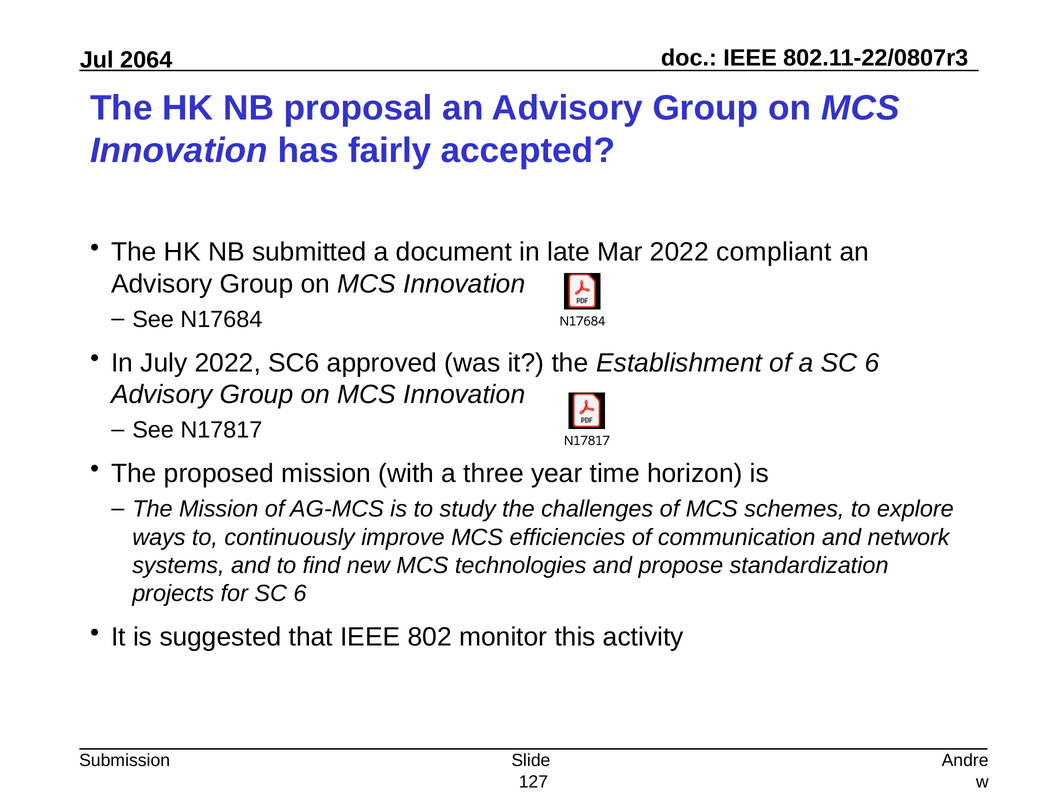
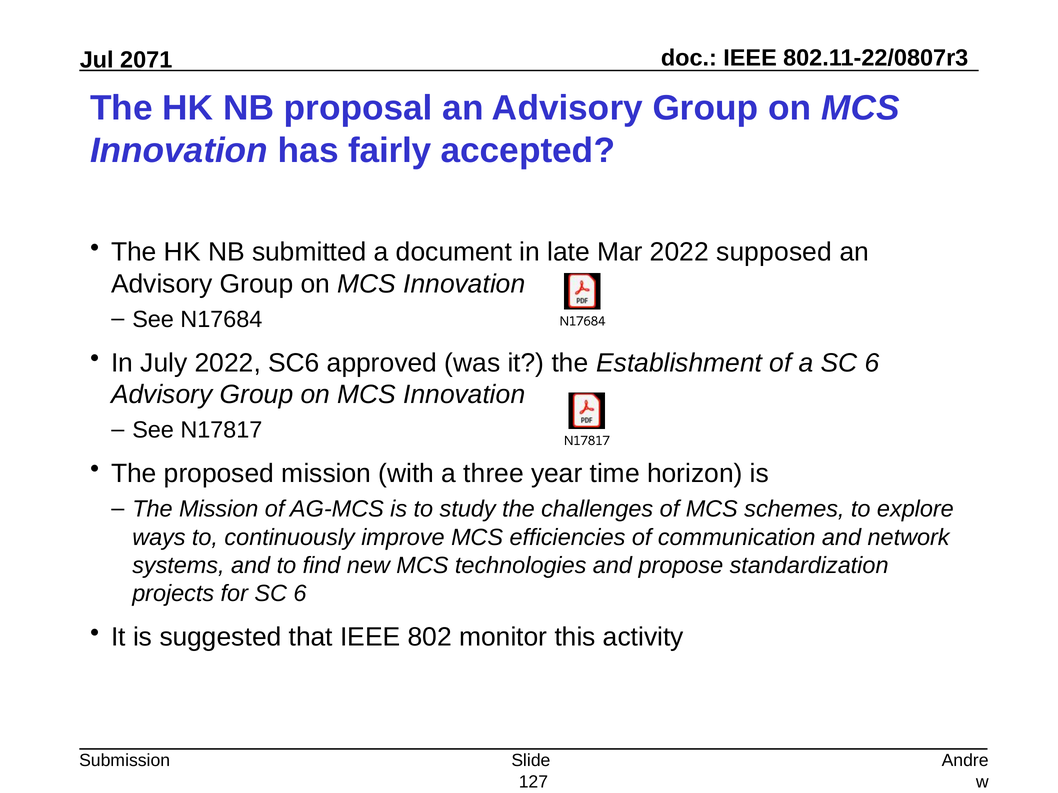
2064: 2064 -> 2071 (146, 60)
compliant: compliant -> supposed (774, 252)
